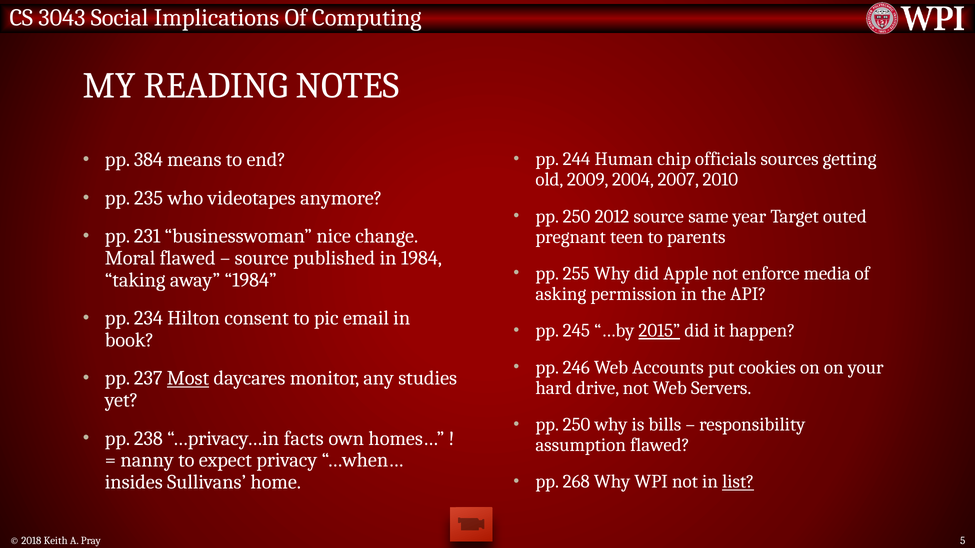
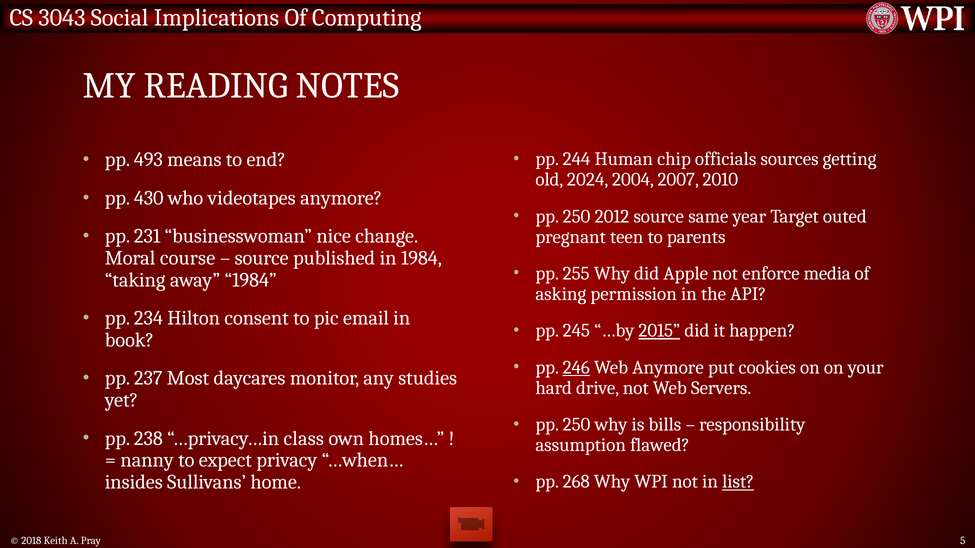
384: 384 -> 493 (148, 160)
2009: 2009 -> 2024 (588, 180)
235: 235 -> 430 (149, 198)
Moral flawed: flawed -> course (188, 258)
246 underline: none -> present (576, 368)
Web Accounts: Accounts -> Anymore (668, 368)
Most underline: present -> none (188, 379)
facts: facts -> class (304, 439)
